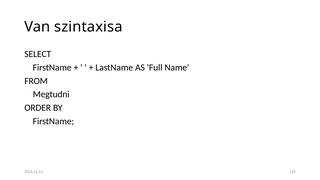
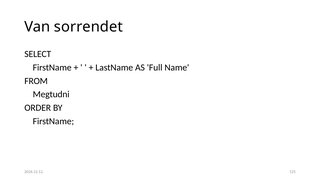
szintaxisa: szintaxisa -> sorrendet (88, 27)
